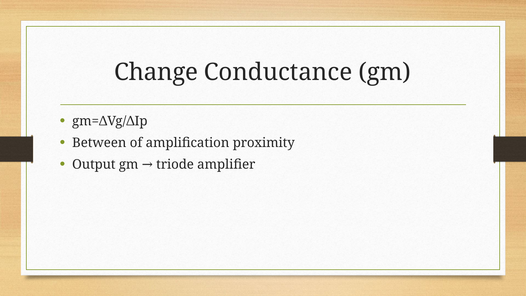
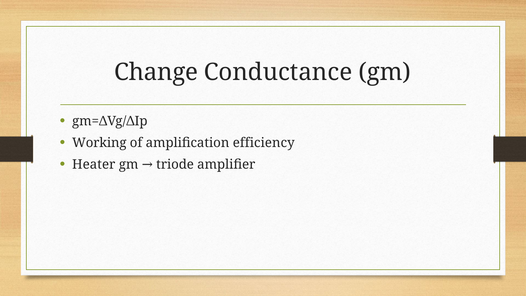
Between: Between -> Working (99, 143)
proximity: proximity -> efficiency (264, 143)
Output: Output -> Heater (94, 164)
